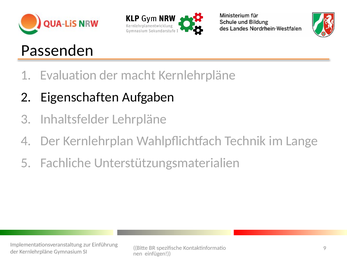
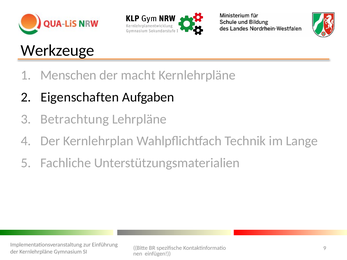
Passenden: Passenden -> Werkzeuge (58, 51)
Evaluation: Evaluation -> Menschen (68, 75)
Inhaltsfelder: Inhaltsfelder -> Betrachtung (75, 119)
